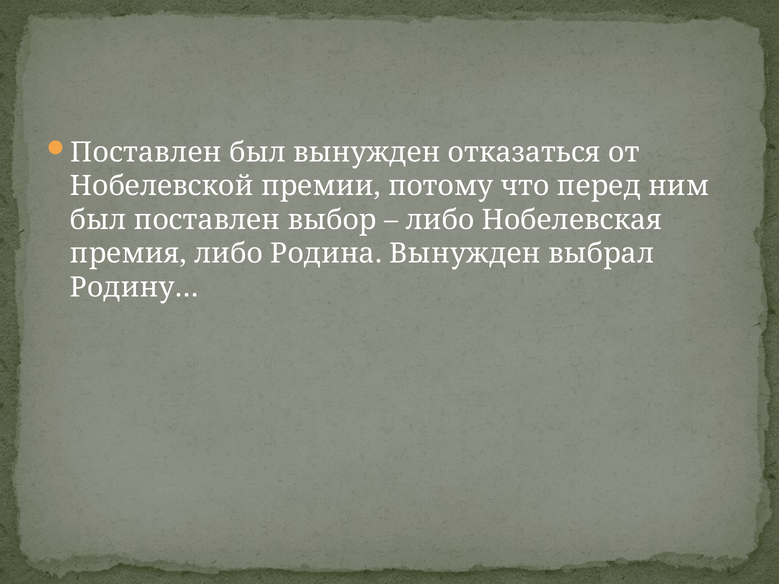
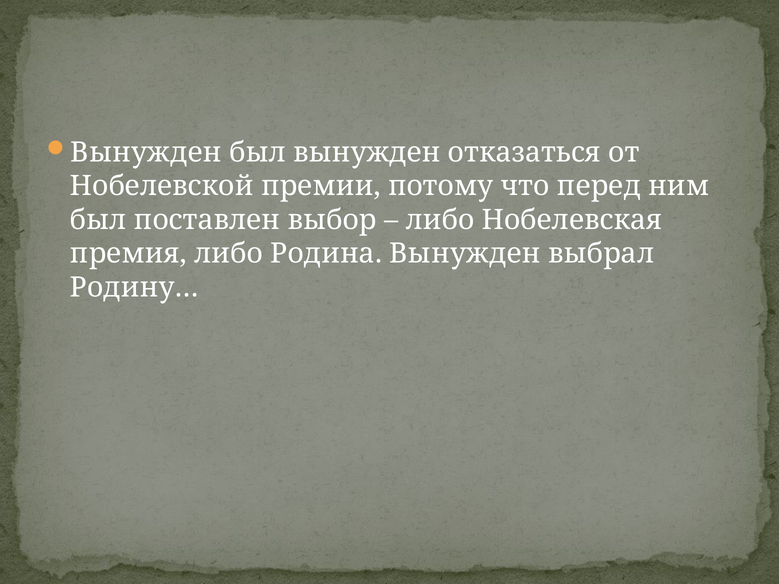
Поставлен: Поставлен -> Вынужден (146, 153)
